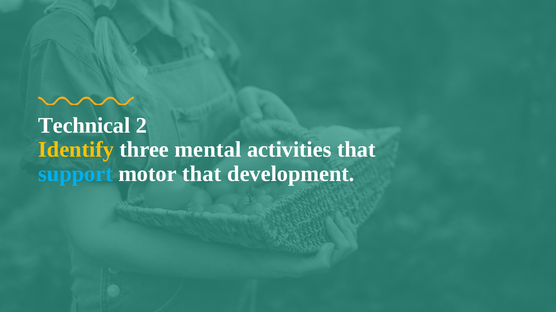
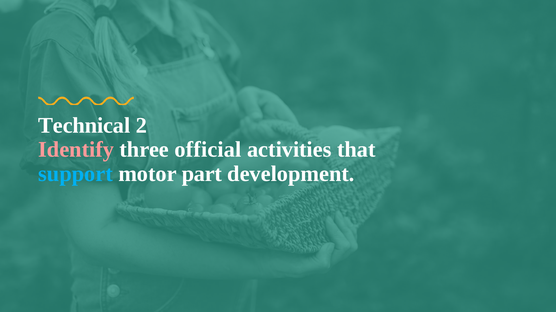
Identify colour: yellow -> pink (76, 150)
mental: mental -> official (208, 150)
motor that: that -> part (202, 174)
